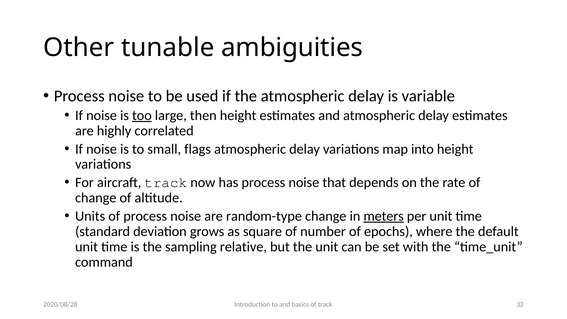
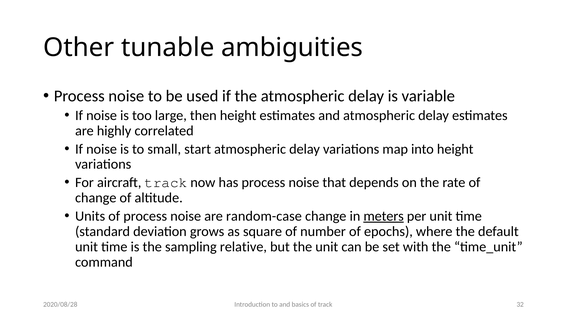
too underline: present -> none (142, 115)
flags: flags -> start (198, 149)
random-type: random-type -> random-case (264, 216)
